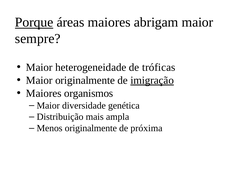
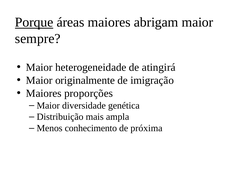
tróficas: tróficas -> atingirá (159, 67)
imigração underline: present -> none (152, 80)
organismos: organismos -> proporções (89, 93)
Menos originalmente: originalmente -> conhecimento (91, 128)
